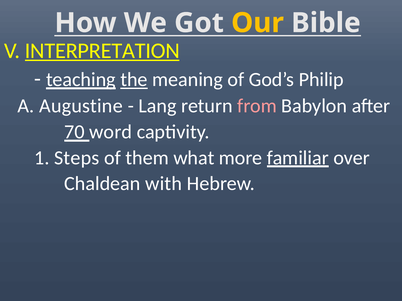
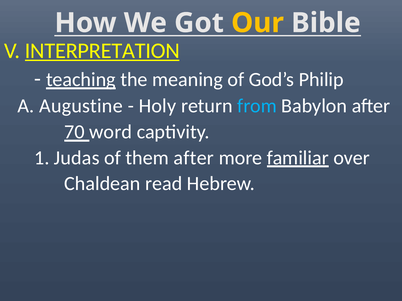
the underline: present -> none (134, 80)
Lang: Lang -> Holy (158, 106)
from colour: pink -> light blue (257, 106)
Steps: Steps -> Judas (77, 158)
them what: what -> after (194, 158)
with: with -> read (164, 184)
